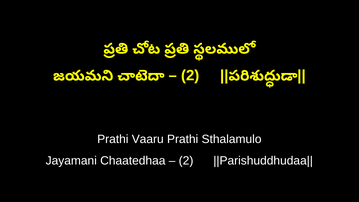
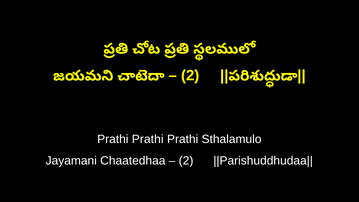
Vaaru: Vaaru -> Prathi (148, 139)
